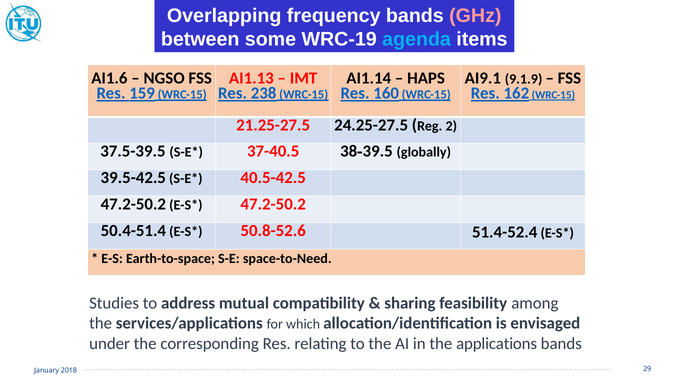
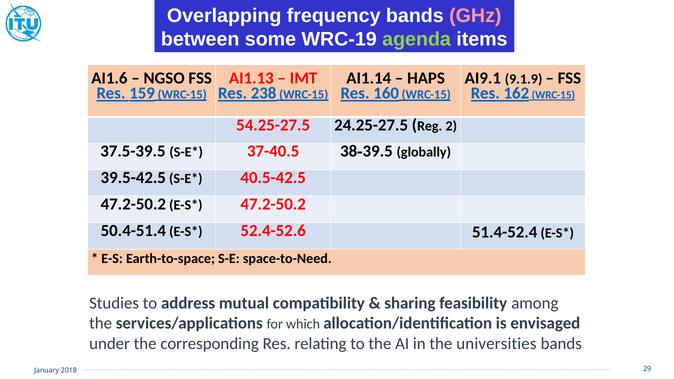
agenda colour: light blue -> light green (417, 39)
21.25-27.5: 21.25-27.5 -> 54.25-27.5 (273, 125)
50.8-52.6: 50.8-52.6 -> 52.4-52.6 (273, 231)
applications: applications -> universities (496, 344)
